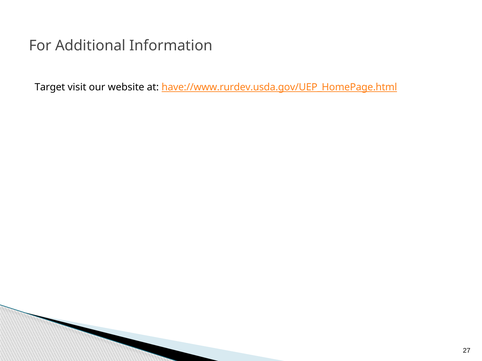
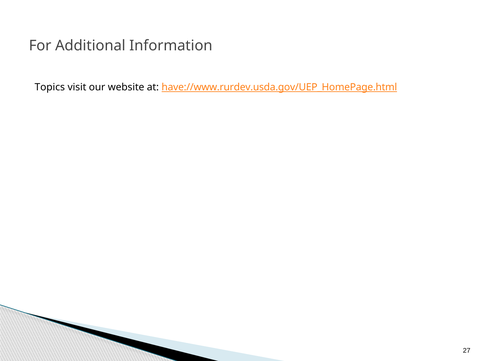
Target: Target -> Topics (50, 87)
